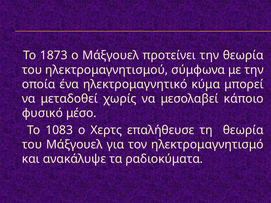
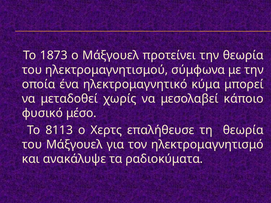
1083: 1083 -> 8113 (59, 130)
